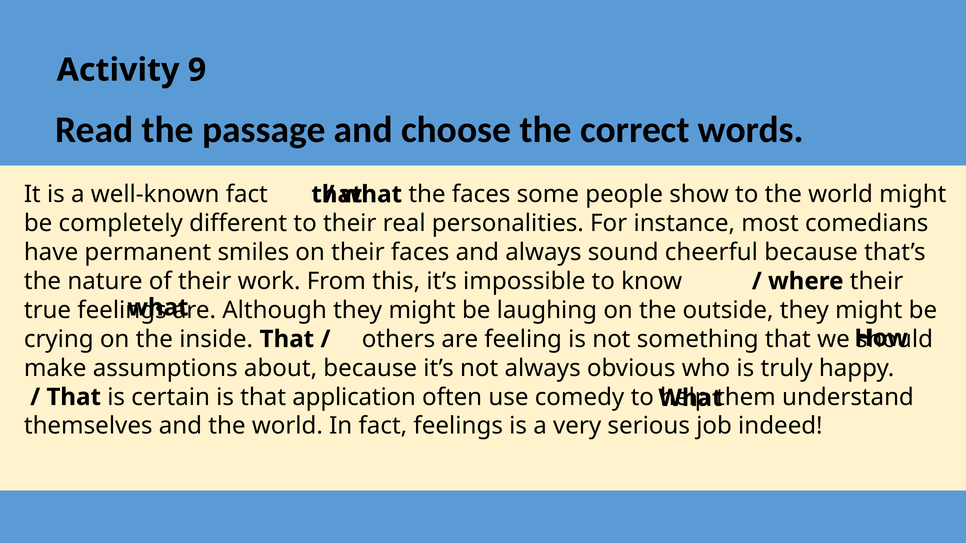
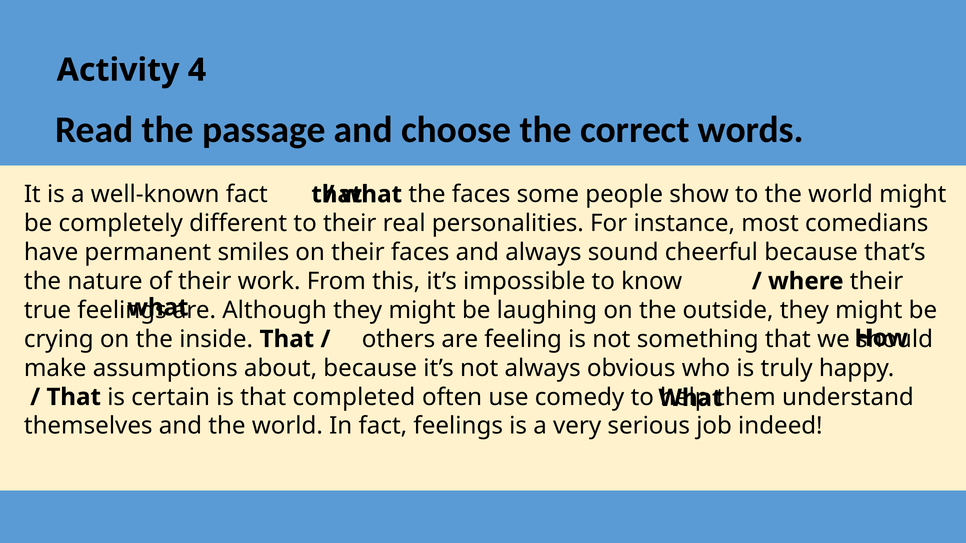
9: 9 -> 4 (197, 70)
application: application -> completed (354, 397)
